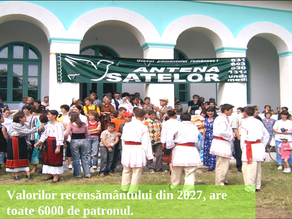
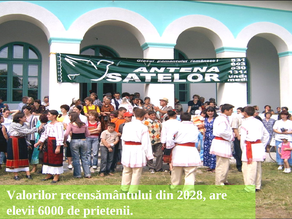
2027: 2027 -> 2028 (191, 195)
toate: toate -> elevii (21, 211)
patronul: patronul -> prietenii (108, 211)
